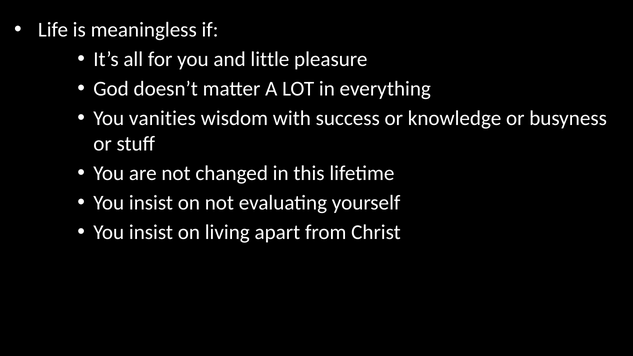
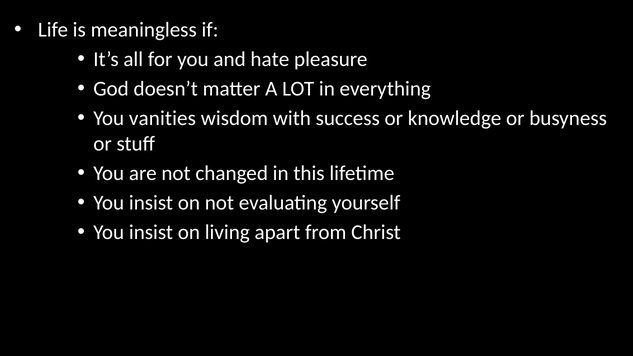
little: little -> hate (270, 59)
